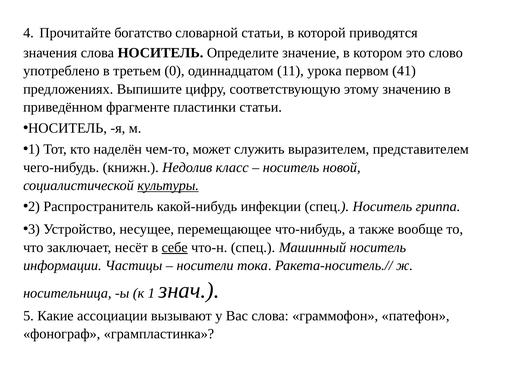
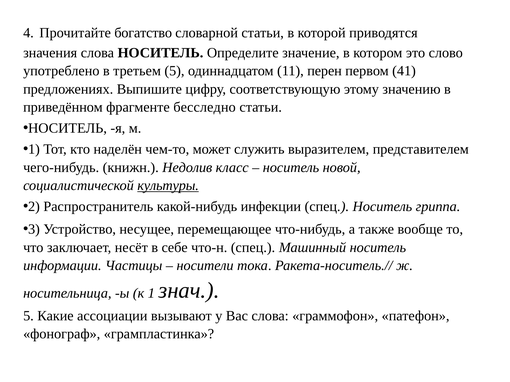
третьем 0: 0 -> 5 (174, 71)
урока: урока -> перен (325, 71)
пластинки: пластинки -> бесследно (205, 107)
себе underline: present -> none (175, 248)
